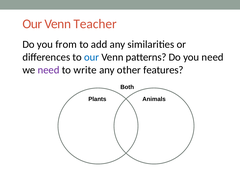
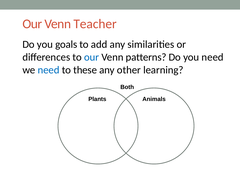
from: from -> goals (66, 44)
need colour: purple -> blue (49, 70)
write: write -> these (85, 70)
features: features -> learning (163, 70)
